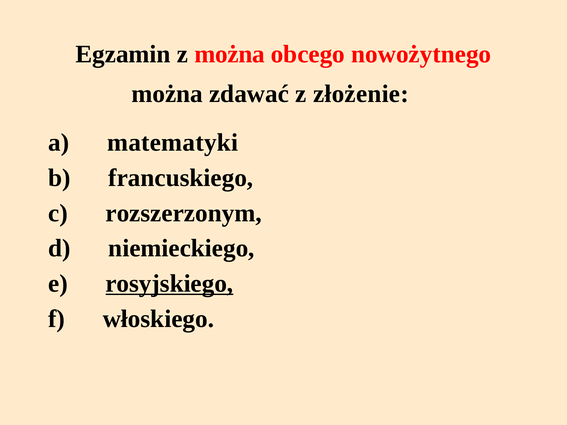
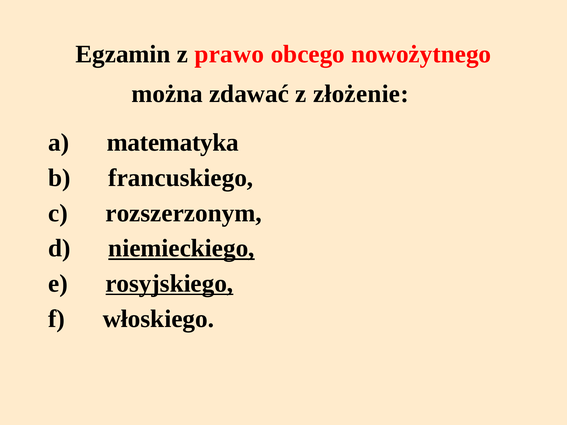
z można: można -> prawo (229, 54)
matematyki: matematyki -> matematyka (173, 143)
niemieckiego underline: none -> present (181, 248)
